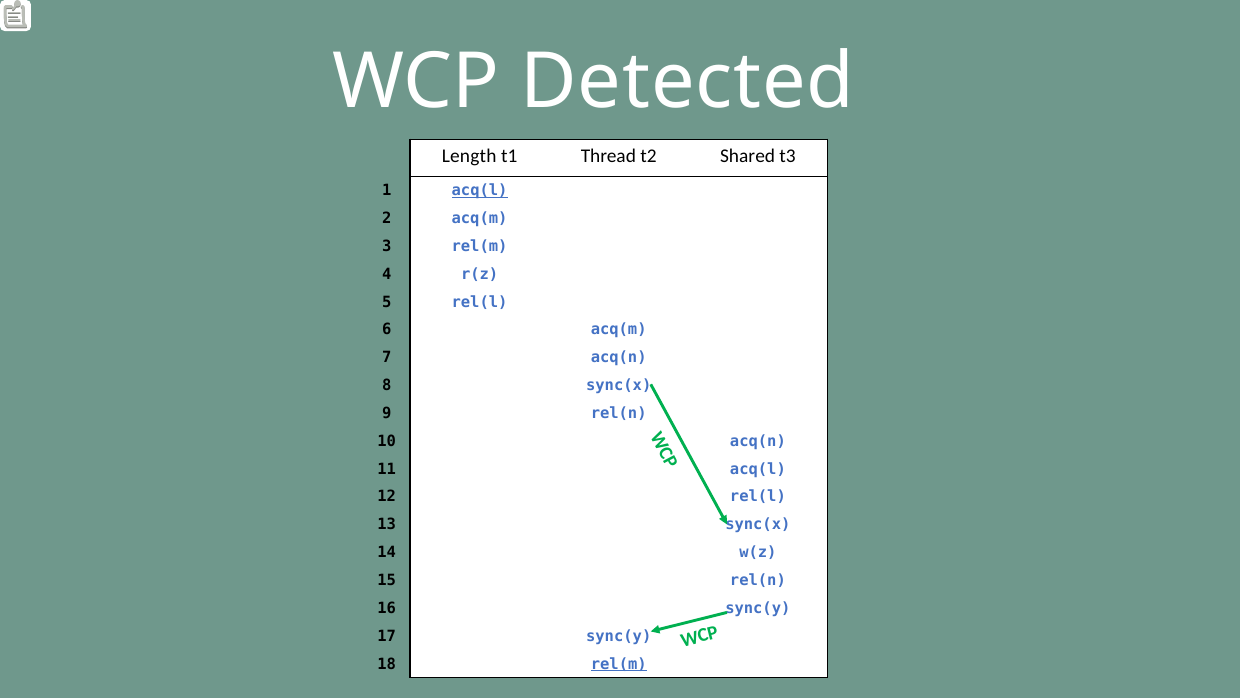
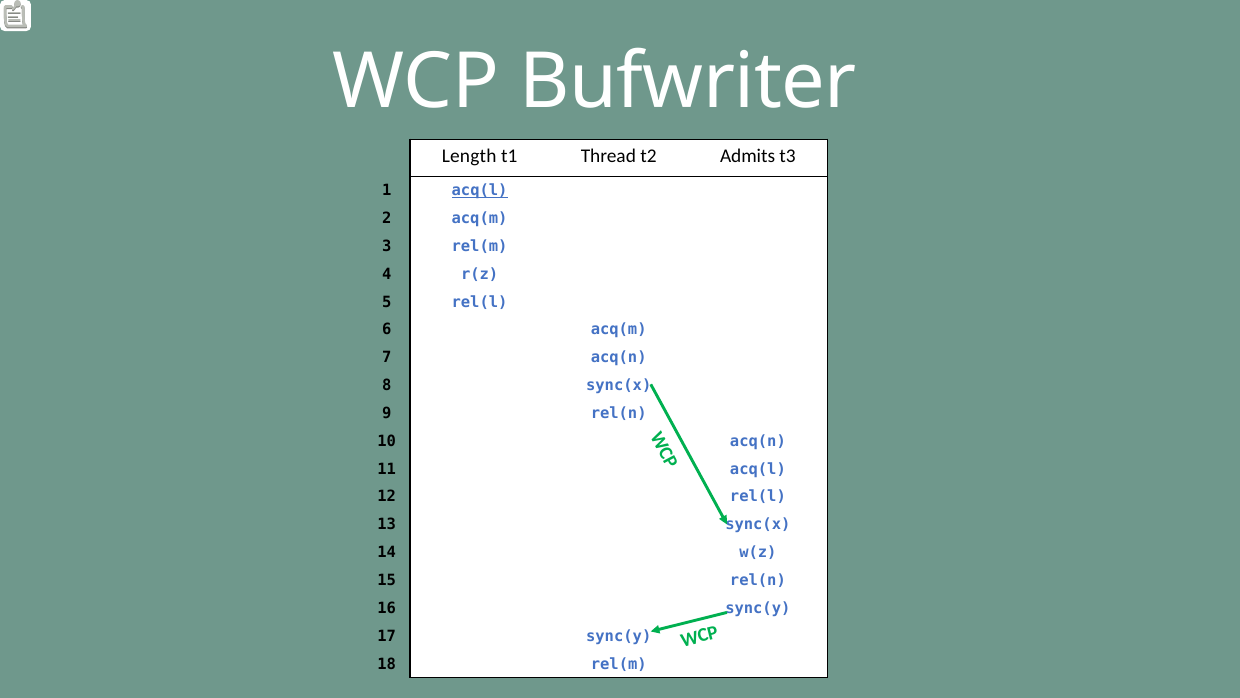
Detected: Detected -> Bufwriter (688, 82)
Shared: Shared -> Admits (748, 156)
rel(m underline: present -> none (619, 663)
